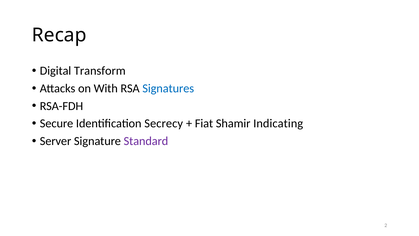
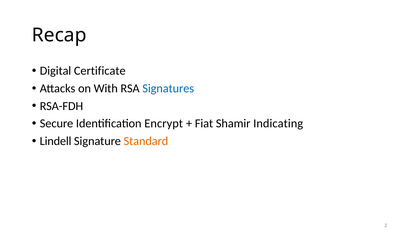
Transform: Transform -> Certificate (100, 71)
Secrecy: Secrecy -> Encrypt (164, 123)
Server: Server -> Lindell (56, 141)
Standard colour: purple -> orange (146, 141)
